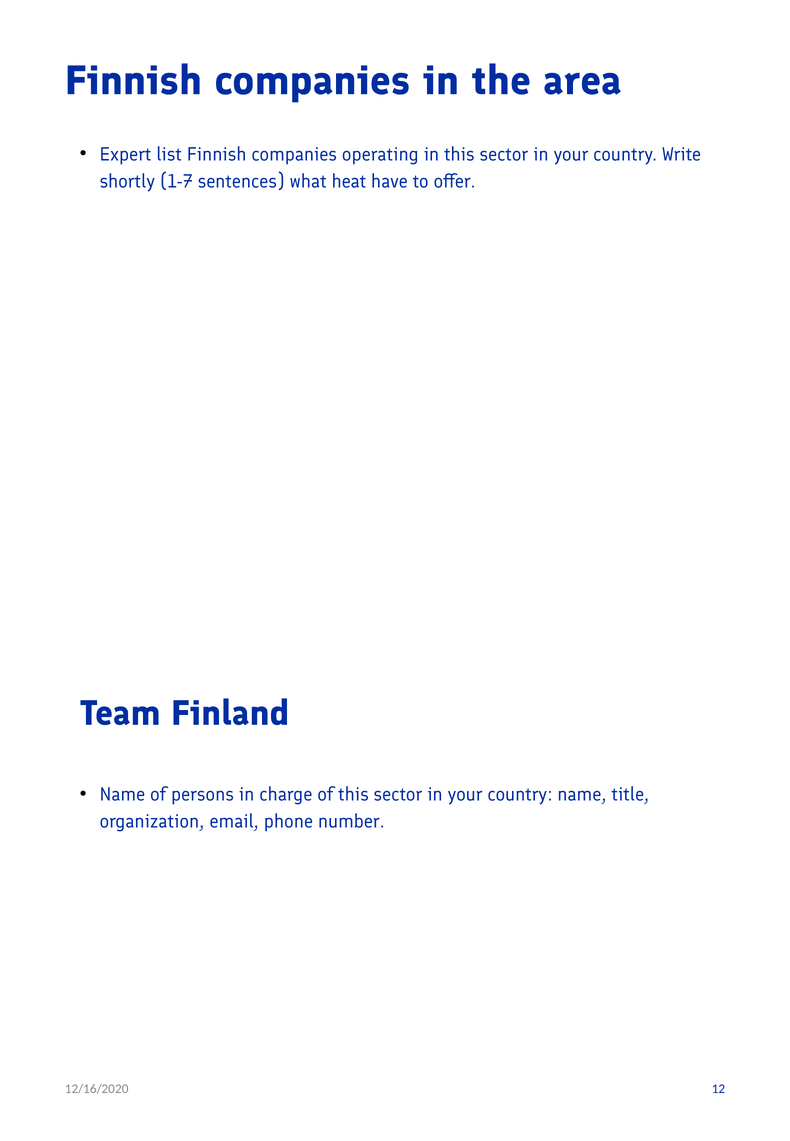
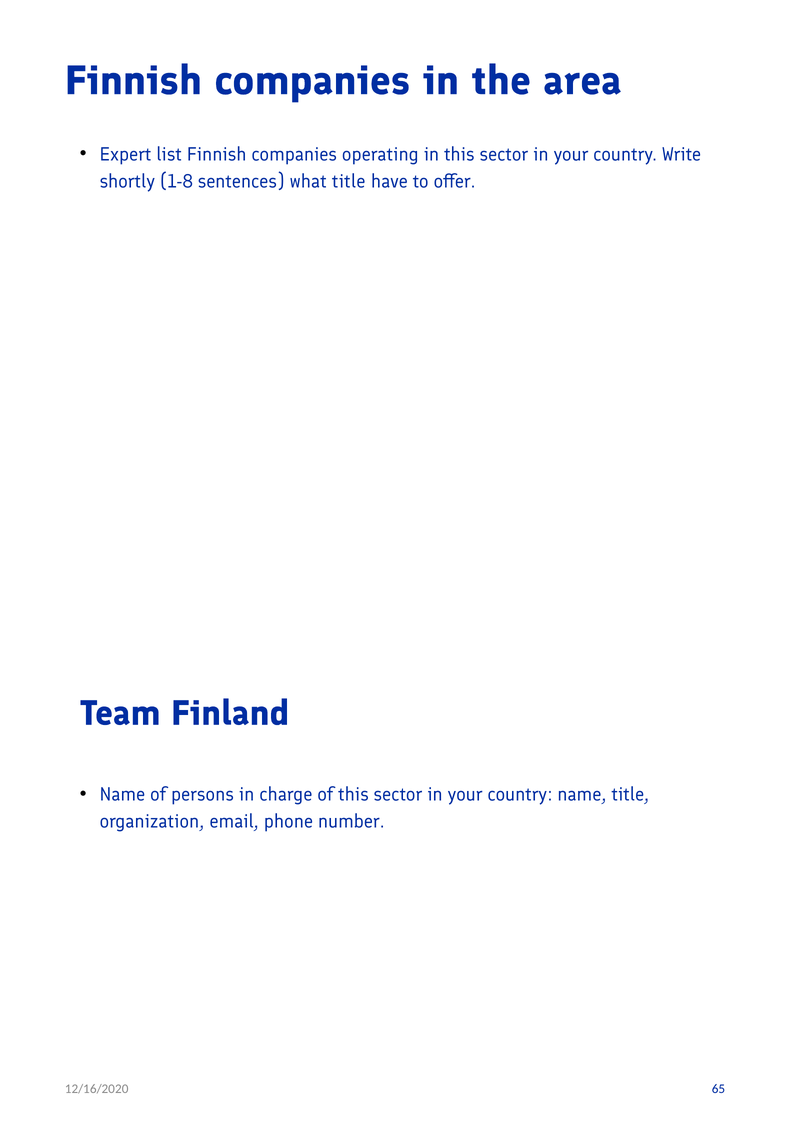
1-7: 1-7 -> 1-8 (176, 182)
what heat: heat -> title (349, 182)
12: 12 -> 65 (718, 1089)
